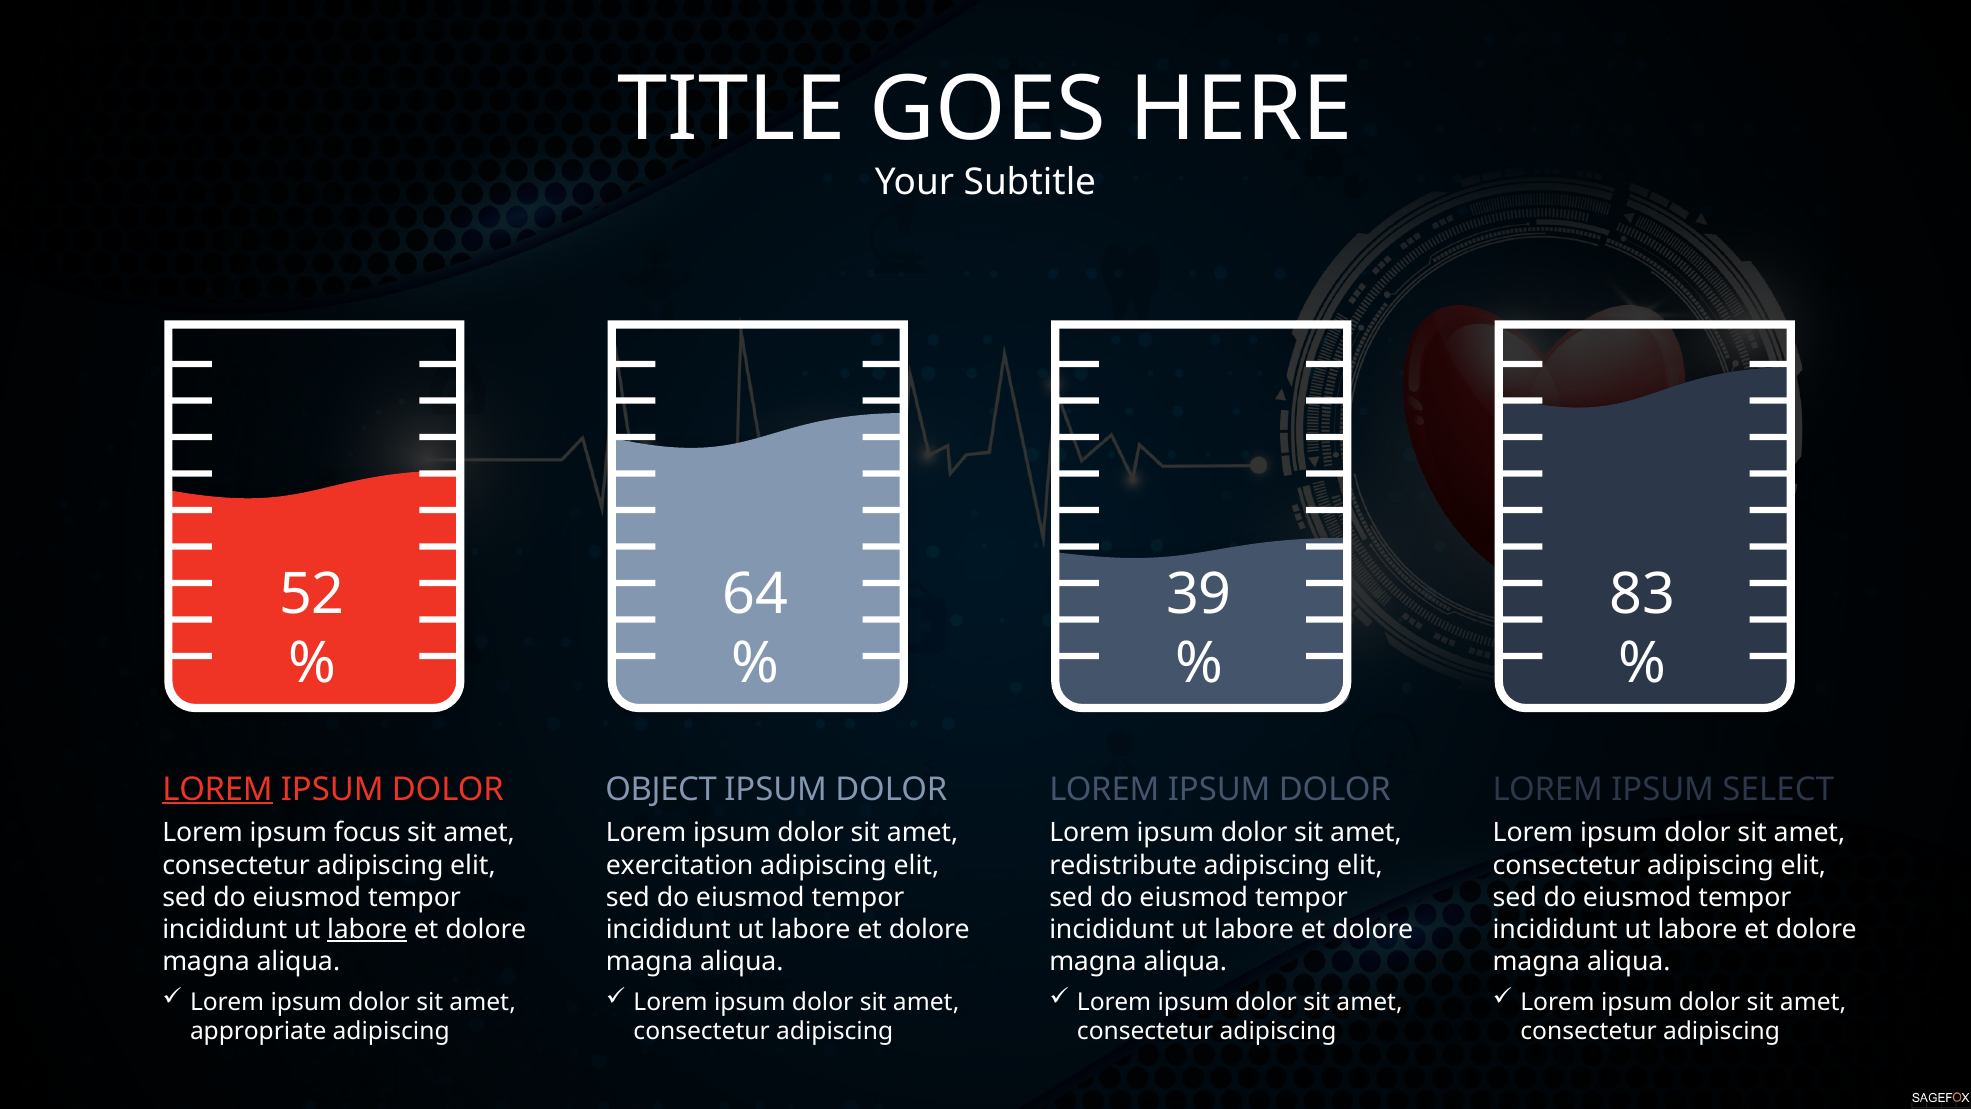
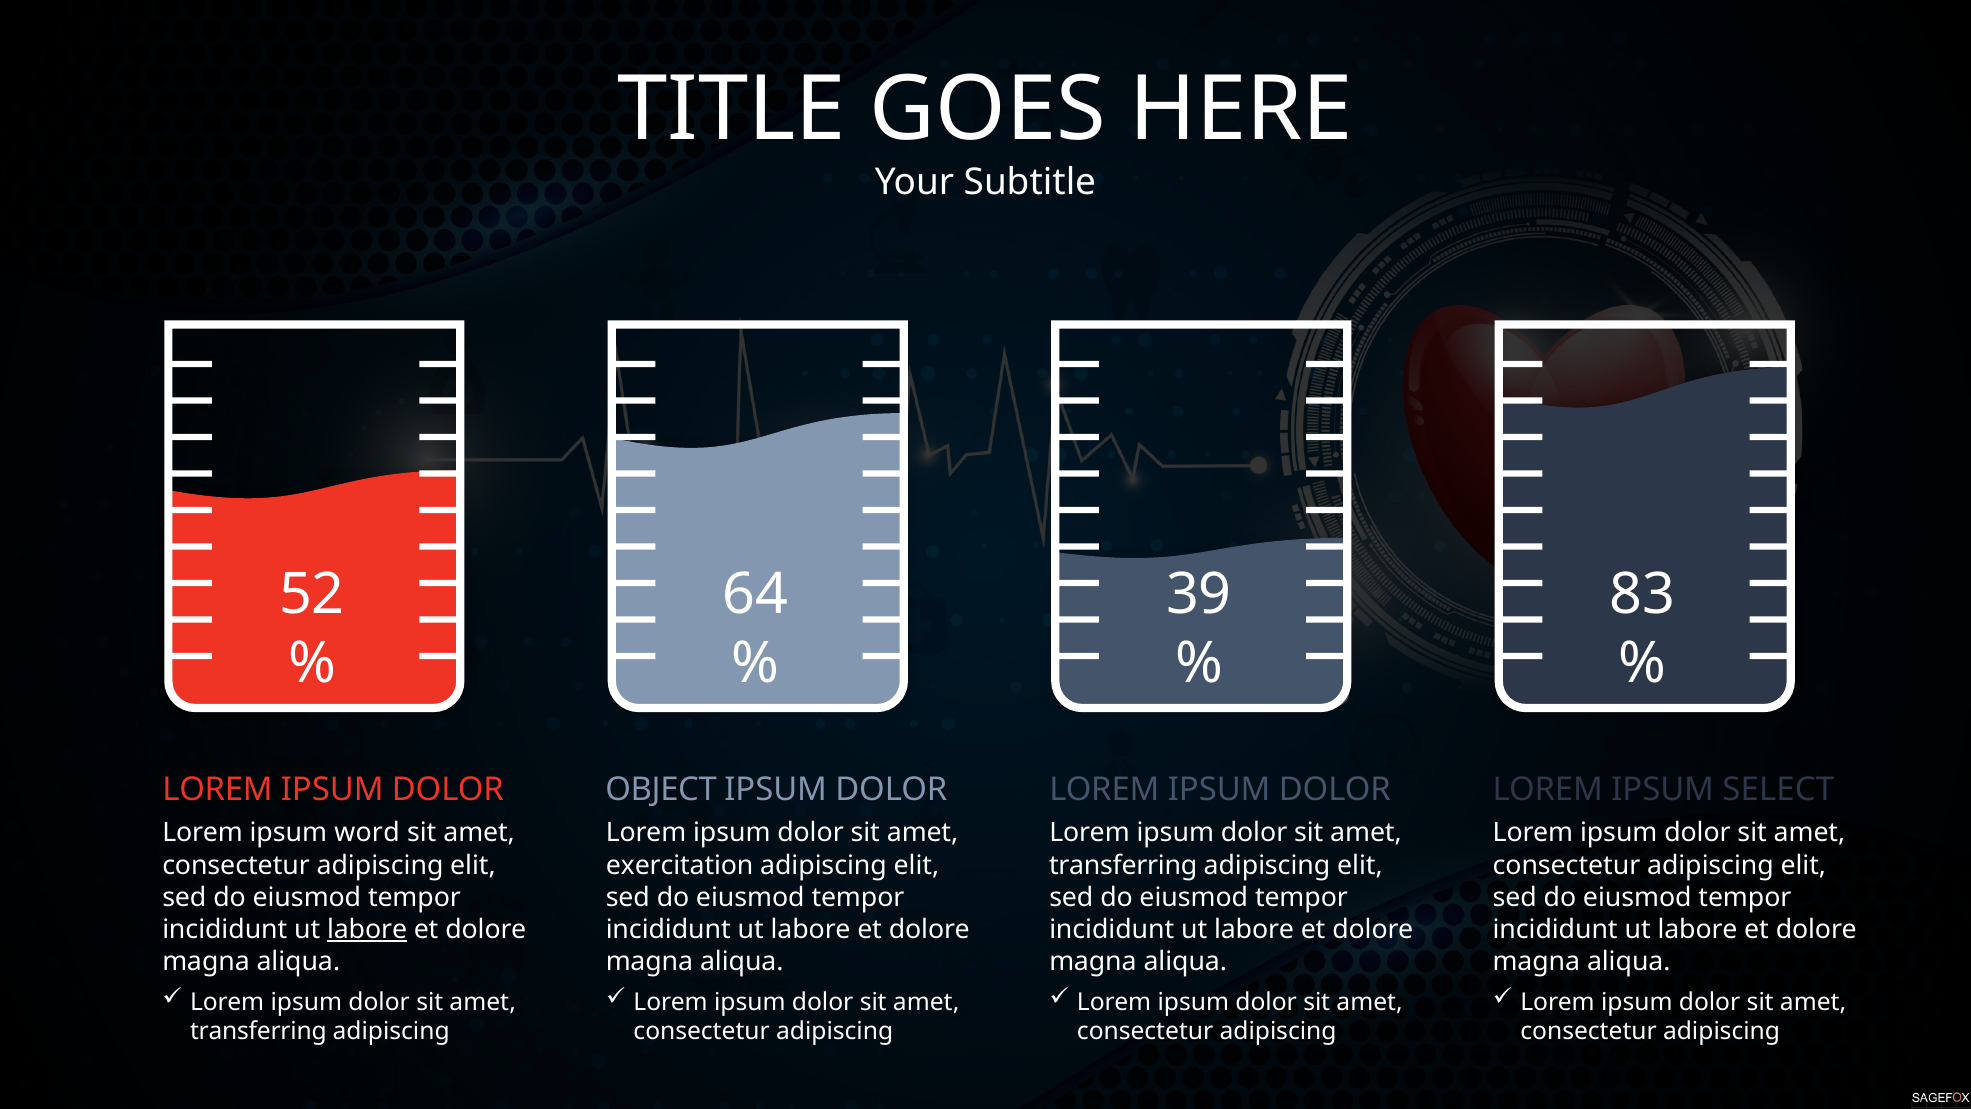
LOREM underline: present -> none (218, 789)
focus: focus -> word (367, 833)
redistribute: redistribute -> transferring (1123, 865)
appropriate: appropriate -> transferring (258, 1031)
